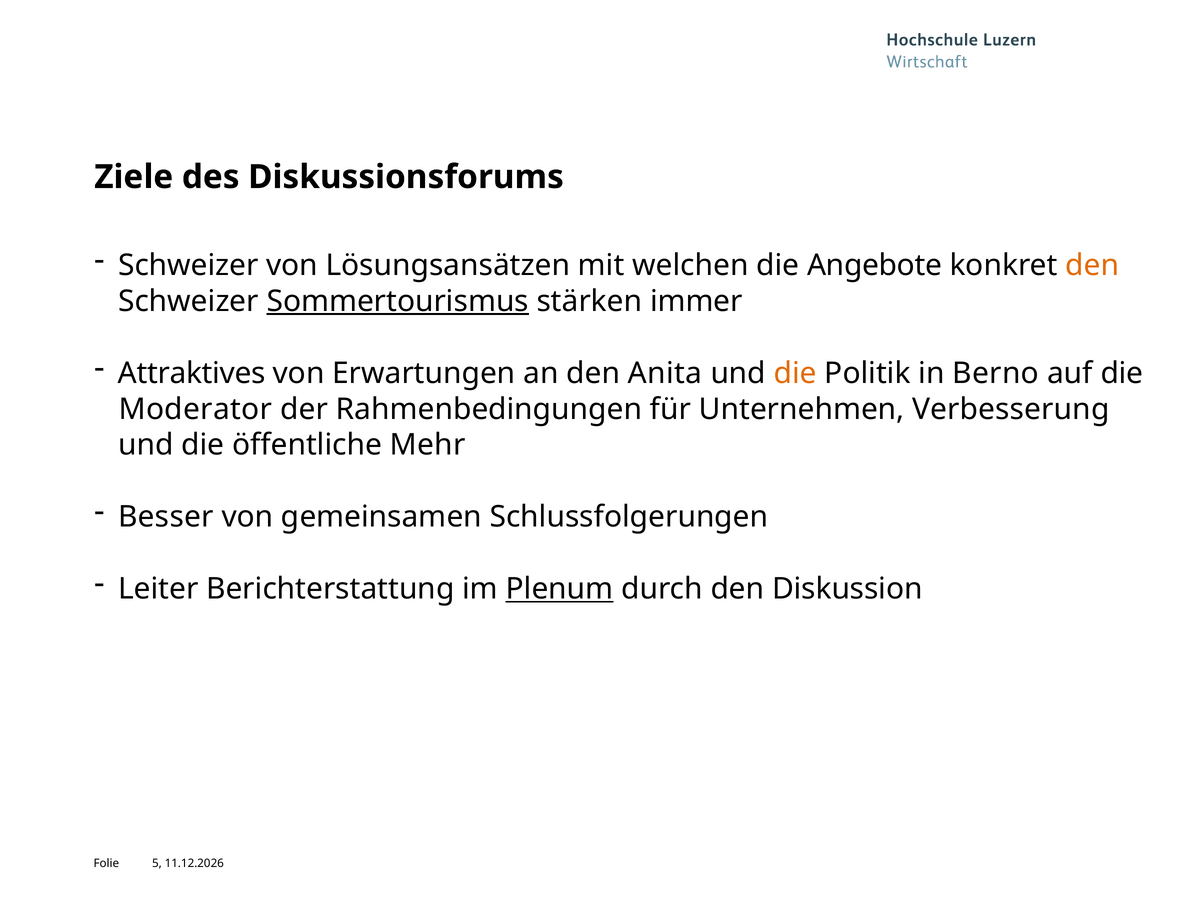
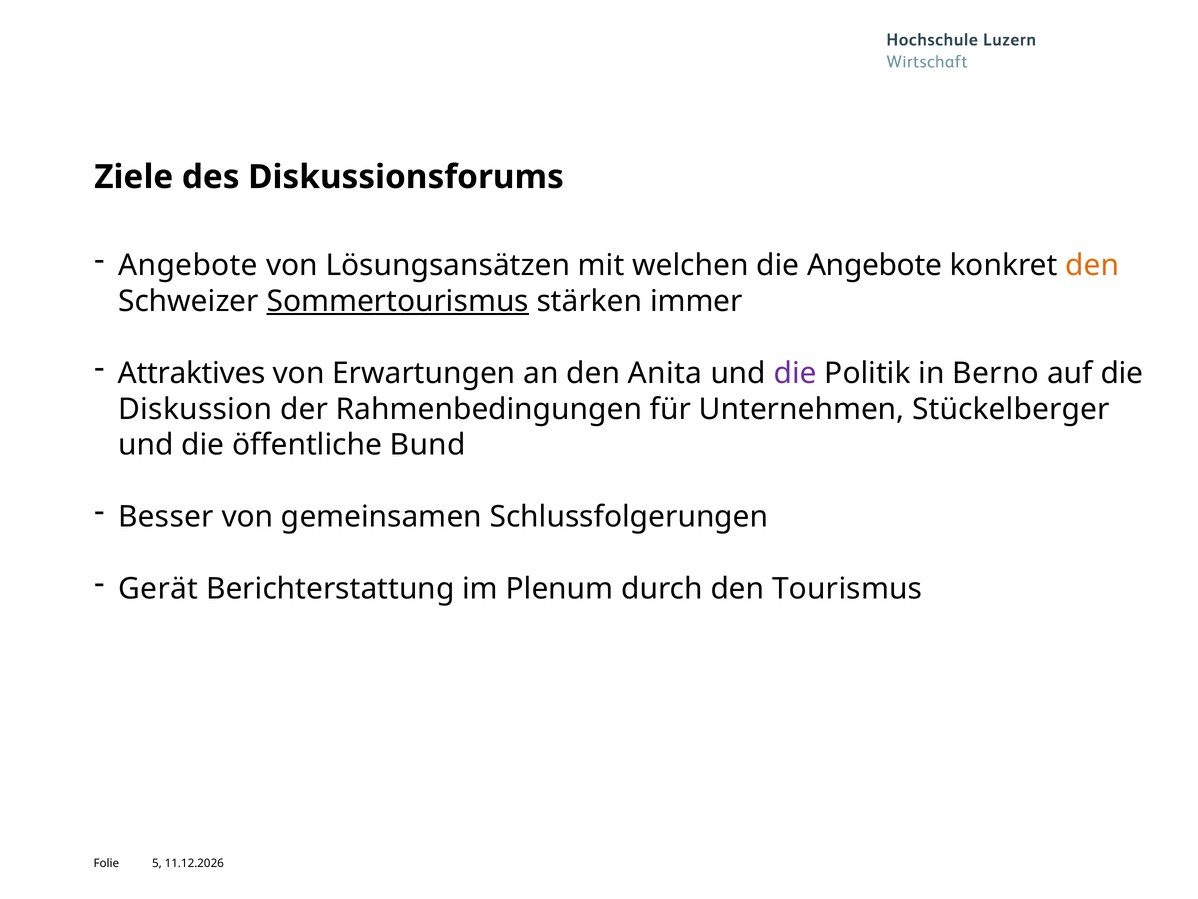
Schweizer: Schweizer -> Angebote (188, 265)
die colour: orange -> purple (795, 373)
Moderator: Moderator -> Diskussion (195, 409)
Verbesserung: Verbesserung -> Stückelberger (1011, 409)
Mehr: Mehr -> Bund (428, 445)
Leiter: Leiter -> Gerät (158, 589)
Plenum underline: present -> none (560, 589)
Diskussion: Diskussion -> Tourismus (847, 589)
